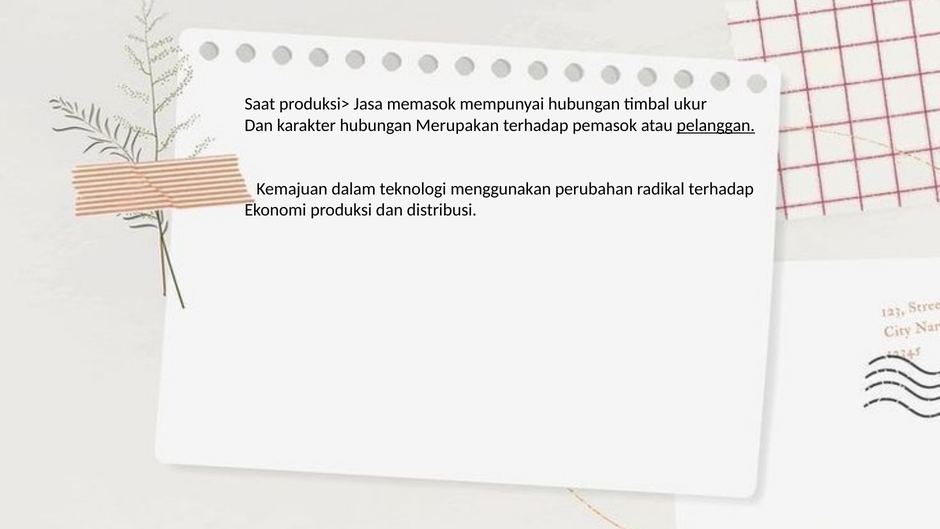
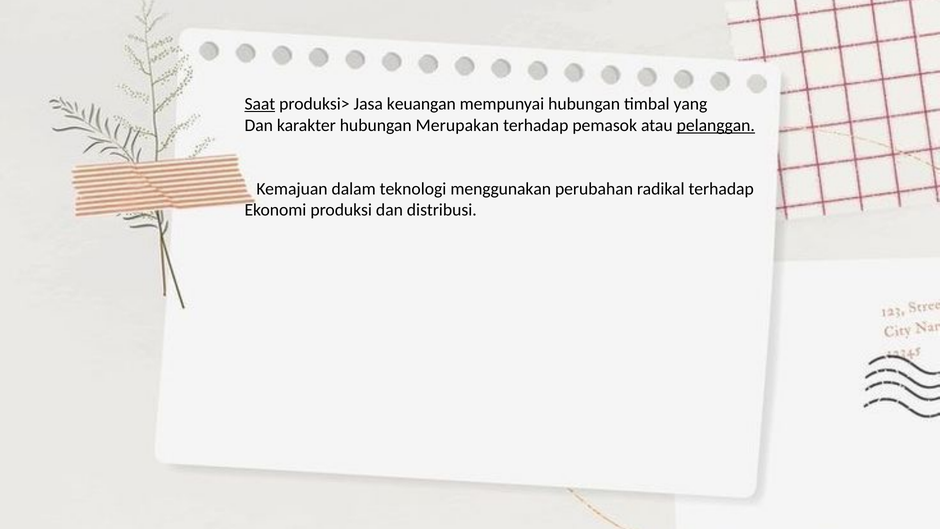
Saat underline: none -> present (260, 104)
memasok: memasok -> keuangan (421, 104)
ukur: ukur -> yang (690, 104)
